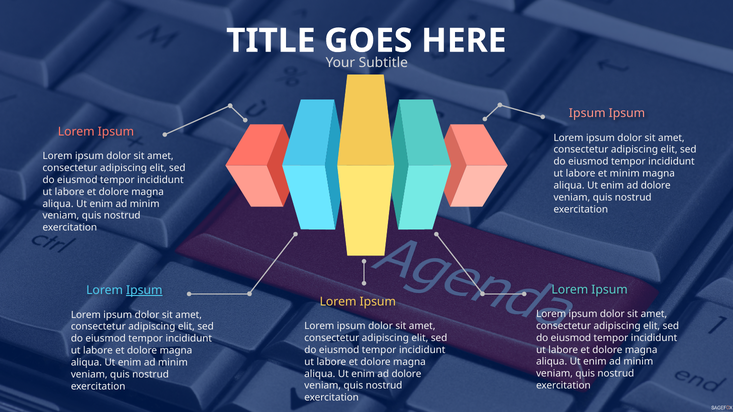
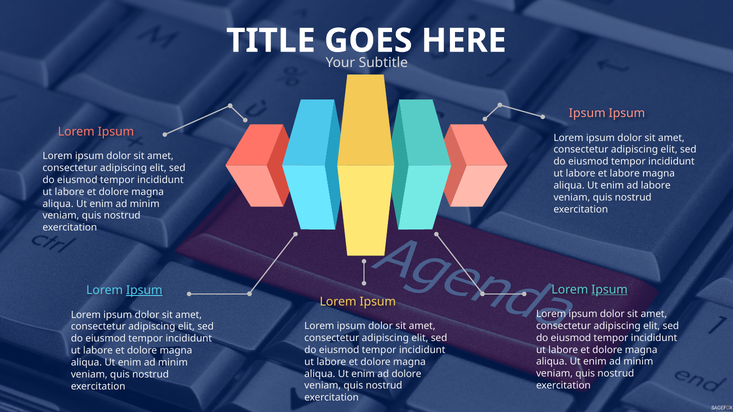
et minim: minim -> labore (625, 174)
dolore: dolore -> labore (656, 186)
Ipsum underline: none -> present (610, 290)
